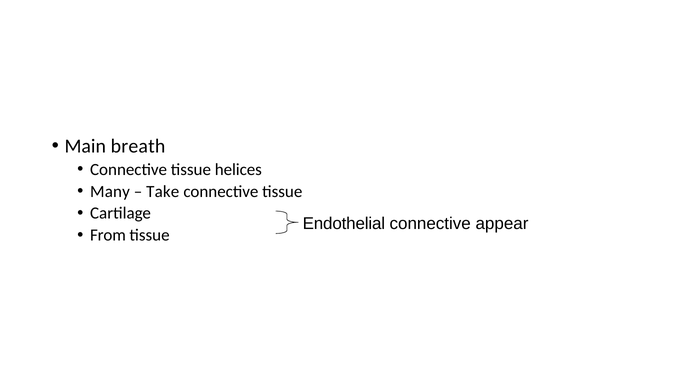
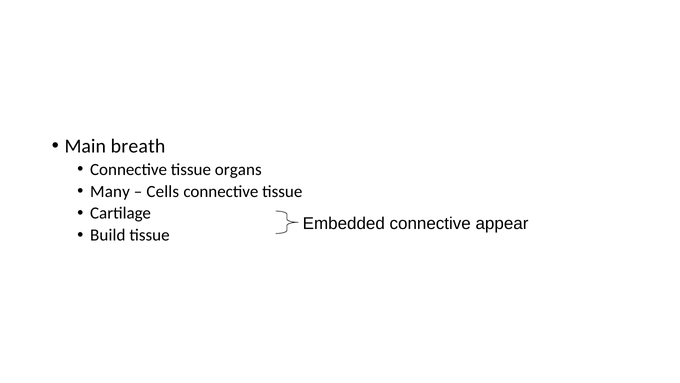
helices: helices -> organs (238, 169)
Take: Take -> Cells (163, 191)
Endothelial: Endothelial -> Embedded (344, 223)
From: From -> Build (108, 235)
